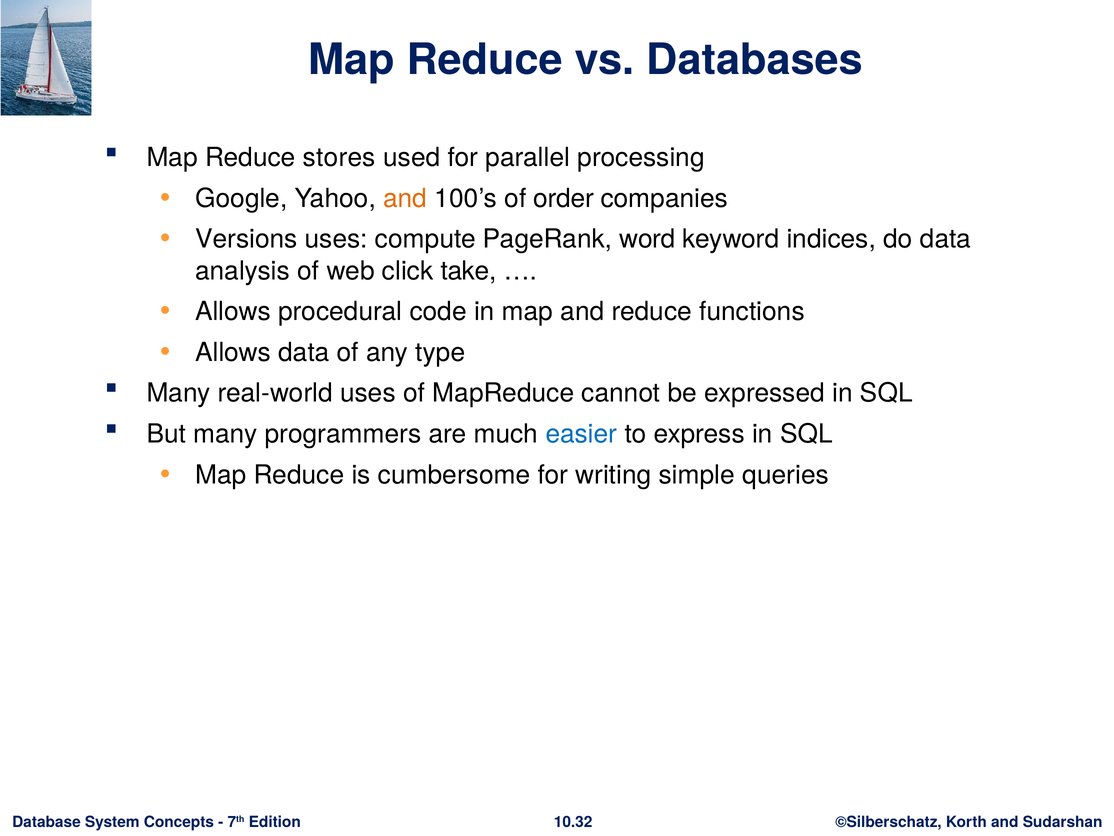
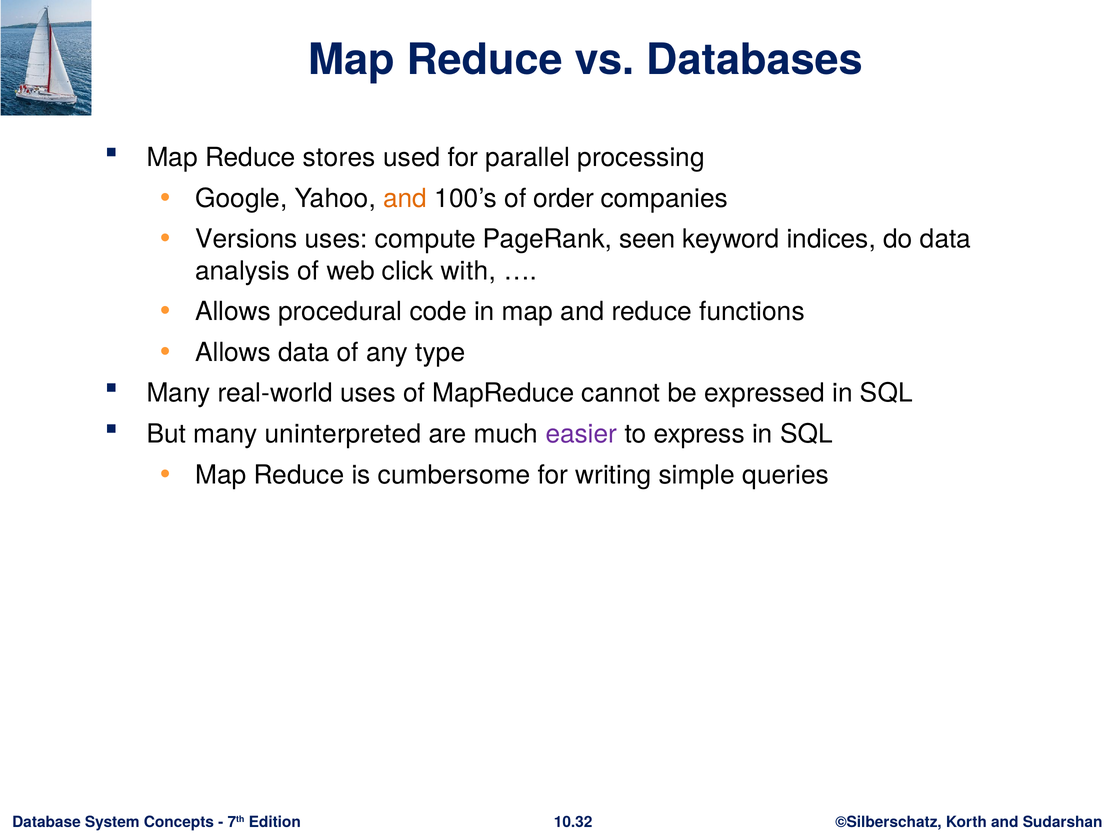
word: word -> seen (647, 239)
take: take -> with (468, 271)
programmers: programmers -> uninterpreted (343, 434)
easier colour: blue -> purple (581, 434)
